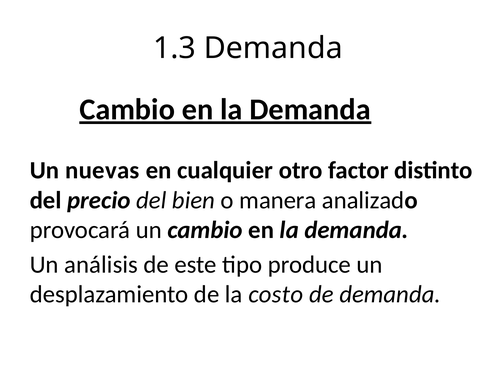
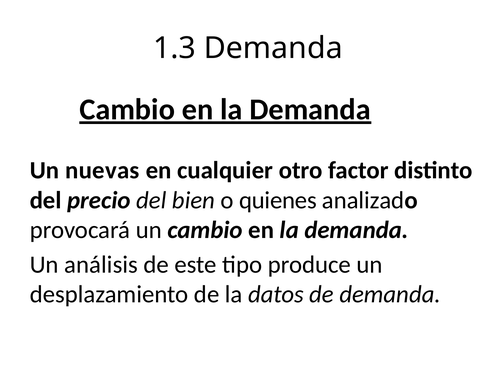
manera: manera -> quienes (278, 200)
costo: costo -> datos (276, 294)
